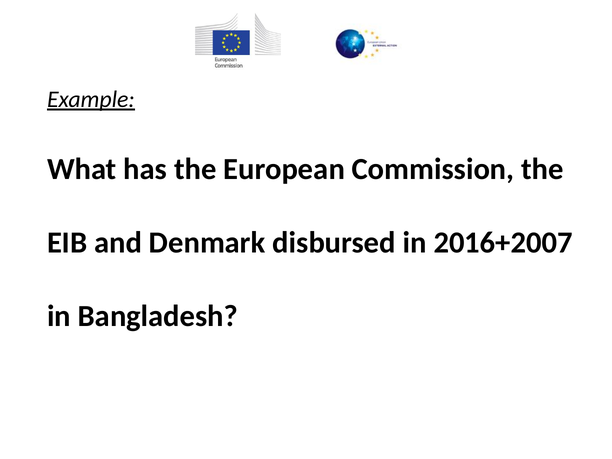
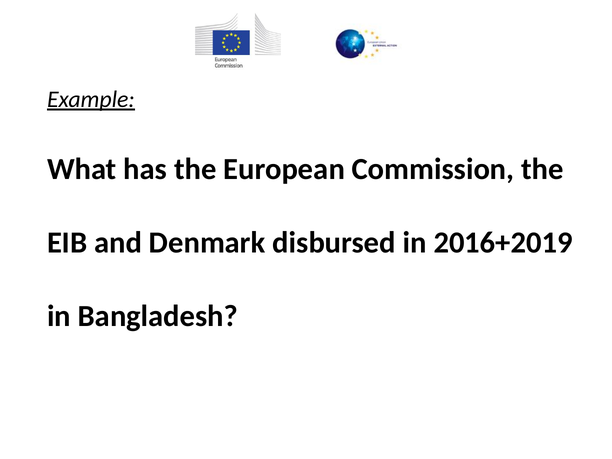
2016+2007: 2016+2007 -> 2016+2019 (503, 243)
